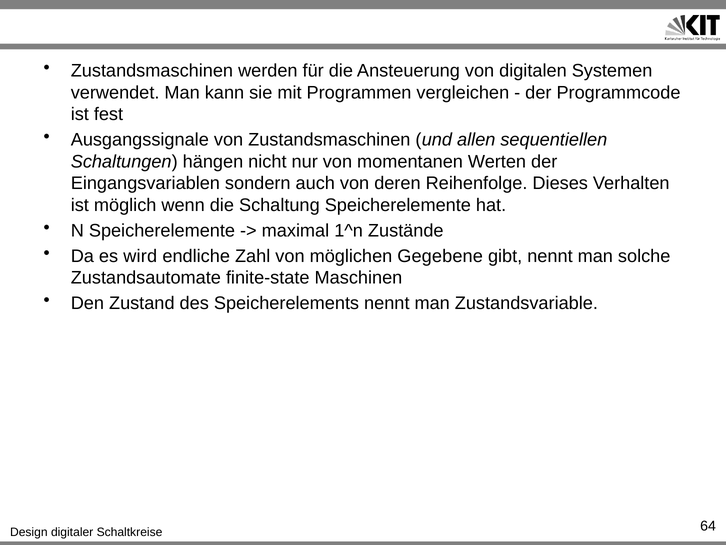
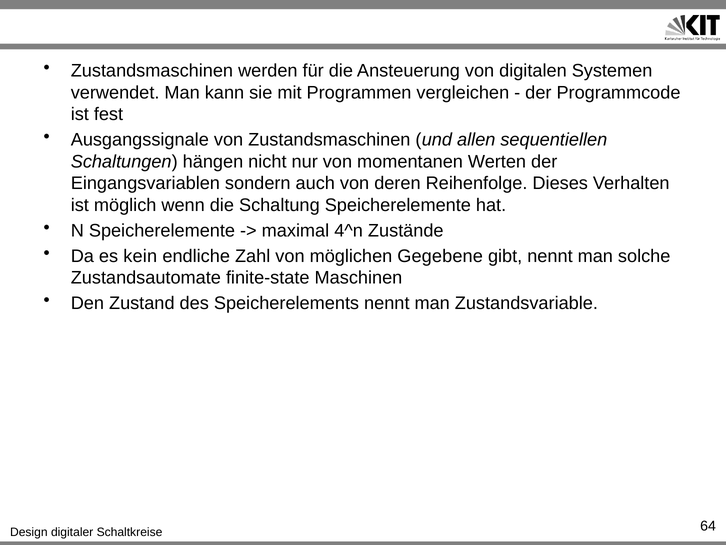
1^n: 1^n -> 4^n (349, 230)
wird: wird -> kein (140, 256)
